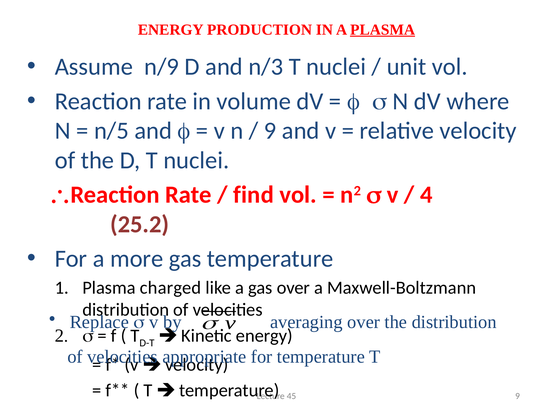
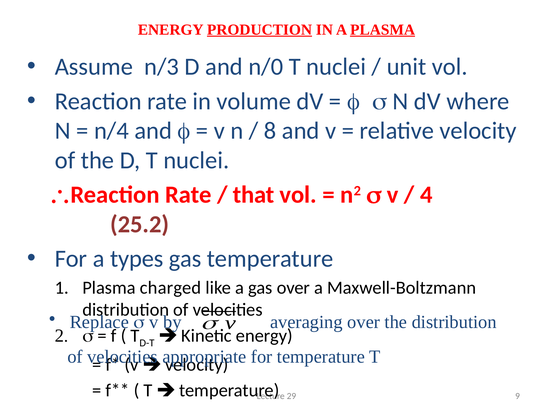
PRODUCTION underline: none -> present (259, 30)
n/9: n/9 -> n/3 (162, 67)
n/3: n/3 -> n/0 (266, 67)
n/5: n/5 -> n/4 (111, 131)
9: 9 -> 8 (270, 131)
find: find -> that (254, 195)
more: more -> types (137, 259)
45: 45 -> 29 (291, 396)
